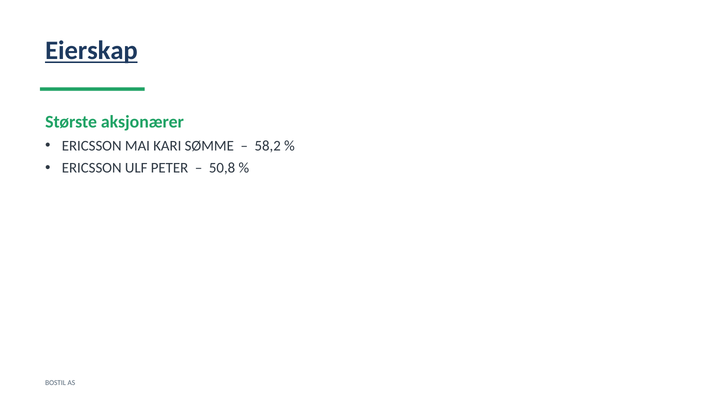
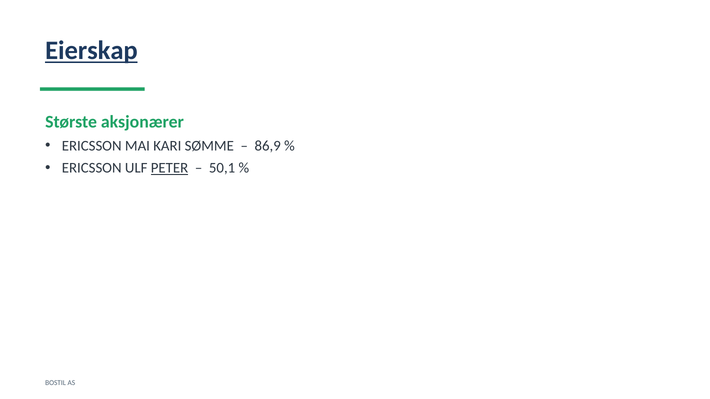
58,2: 58,2 -> 86,9 (268, 146)
PETER underline: none -> present (170, 168)
50,8: 50,8 -> 50,1 (222, 168)
